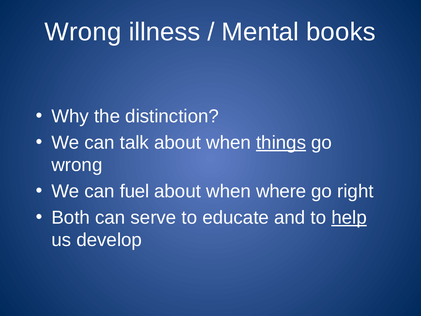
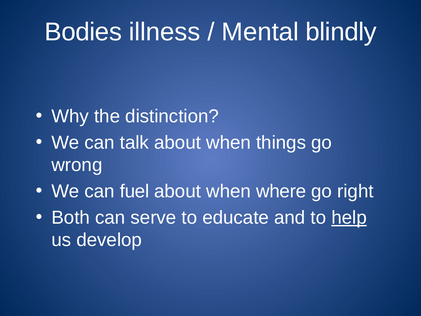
Wrong: Wrong -> Bodies (83, 32)
books: books -> blindly (341, 32)
things underline: present -> none (281, 143)
